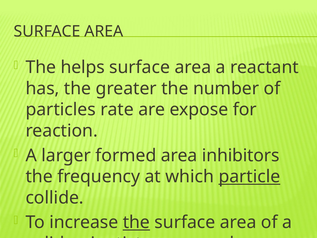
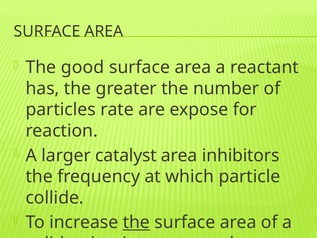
helps: helps -> good (83, 67)
formed: formed -> catalyst (126, 155)
particle underline: present -> none (249, 176)
